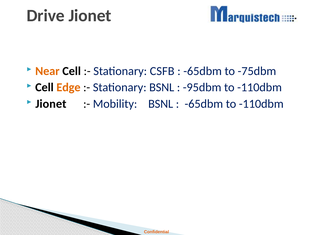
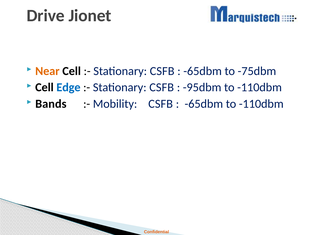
Edge colour: orange -> blue (68, 87)
BSNL: BSNL -> CSFB (162, 87)
Jionet: Jionet -> Bands (51, 104)
Mobility BSNL: BSNL -> CSFB (161, 104)
